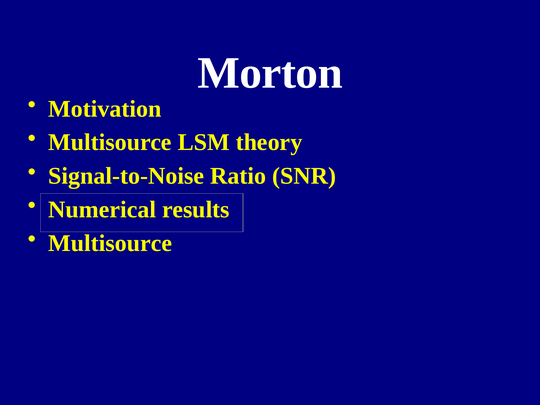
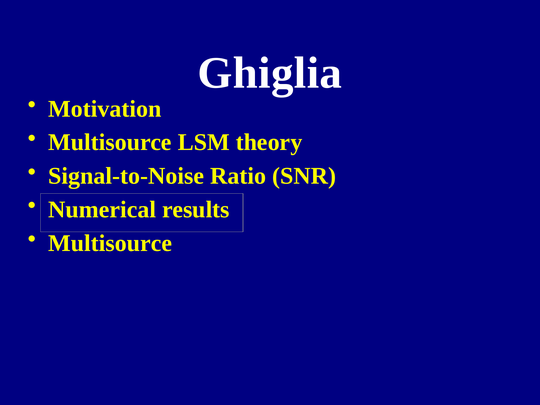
Morton: Morton -> Ghiglia (270, 73)
